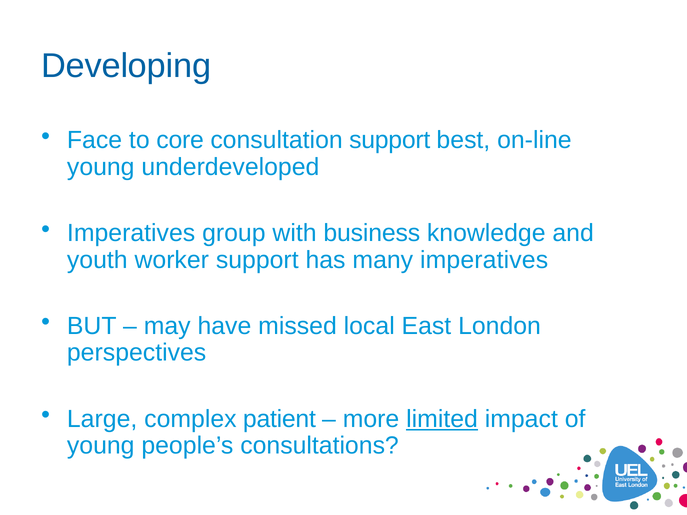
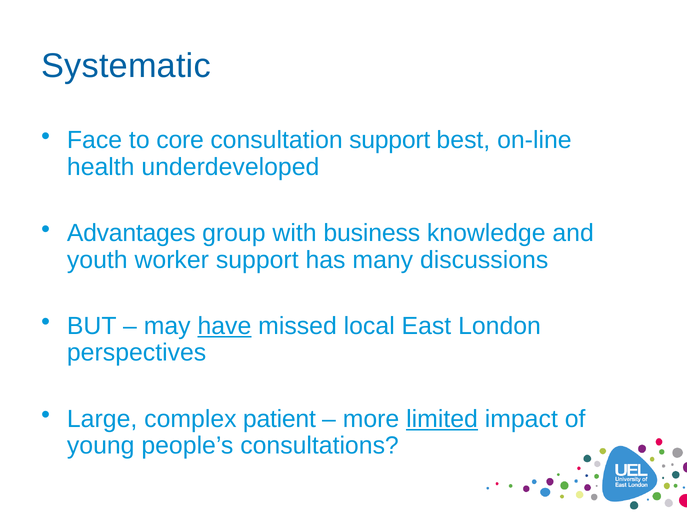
Developing: Developing -> Systematic (126, 66)
young: young -> health (101, 167)
Imperatives: Imperatives -> Advantages (131, 233)
many imperatives: imperatives -> discussions (484, 260)
have underline: none -> present (224, 326)
